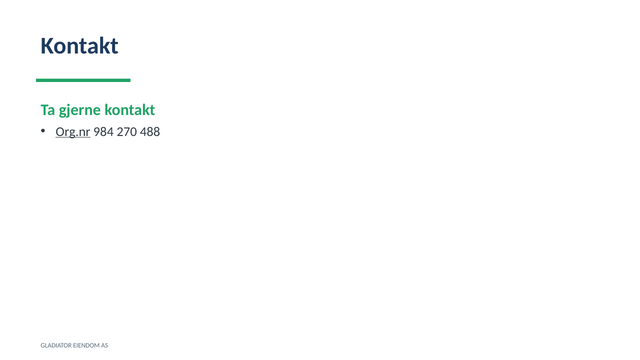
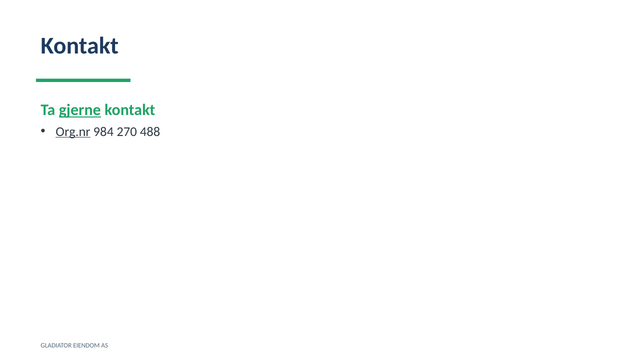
gjerne underline: none -> present (80, 110)
